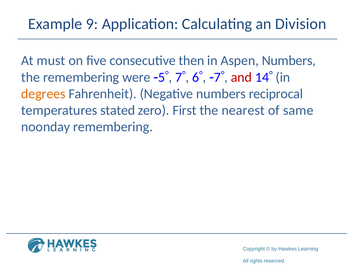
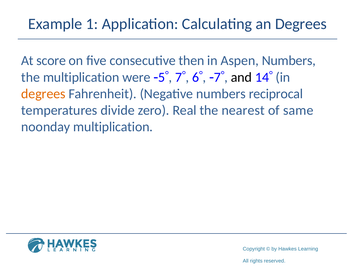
9: 9 -> 1 (92, 24)
an Division: Division -> Degrees (301, 24)
must: must -> score (51, 61)
the remembering: remembering -> multiplication (81, 77)
and colour: red -> black (241, 77)
stated: stated -> divide (118, 110)
First: First -> Real (185, 110)
noonday remembering: remembering -> multiplication (113, 127)
